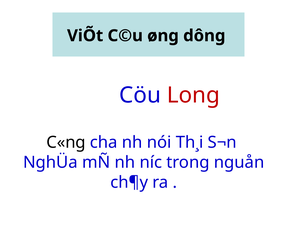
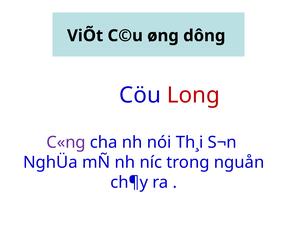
C«ng colour: black -> purple (66, 142)
